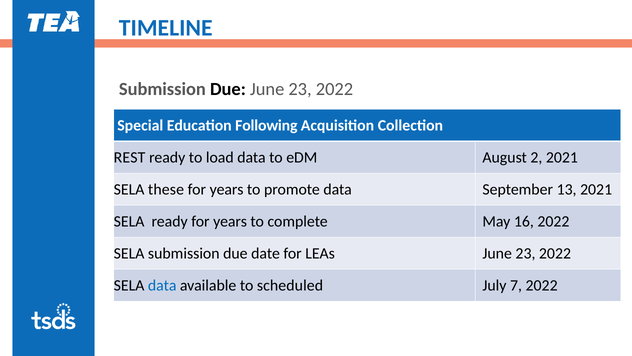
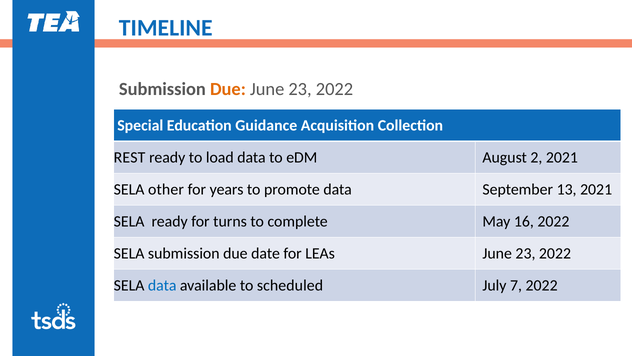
Due colour: black -> orange (228, 89)
Following: Following -> Guidance (266, 125)
these: these -> other (166, 189)
ready for years: years -> turns (230, 221)
